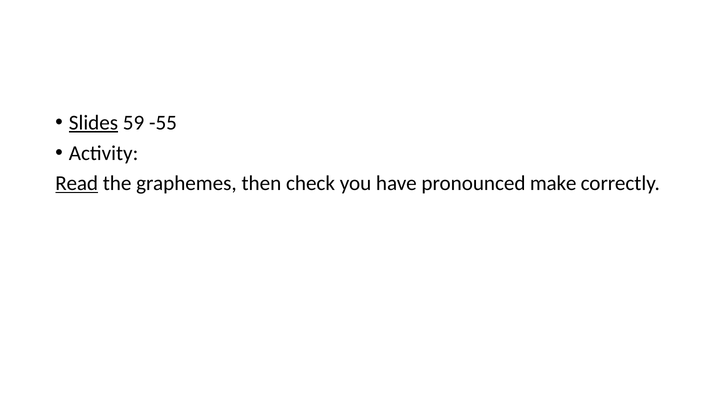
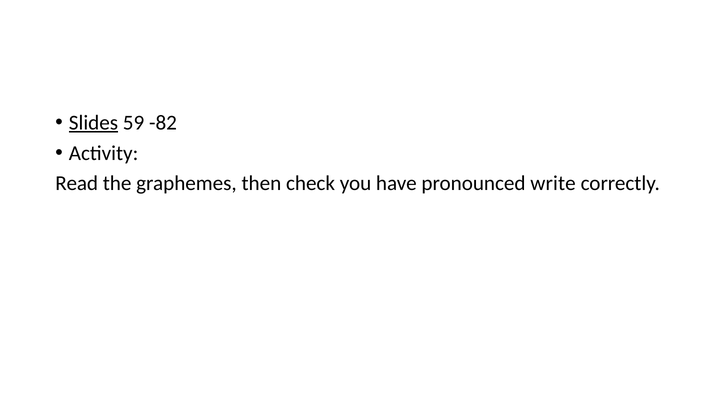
-55: -55 -> -82 (163, 123)
Read underline: present -> none (77, 183)
make: make -> write (553, 183)
